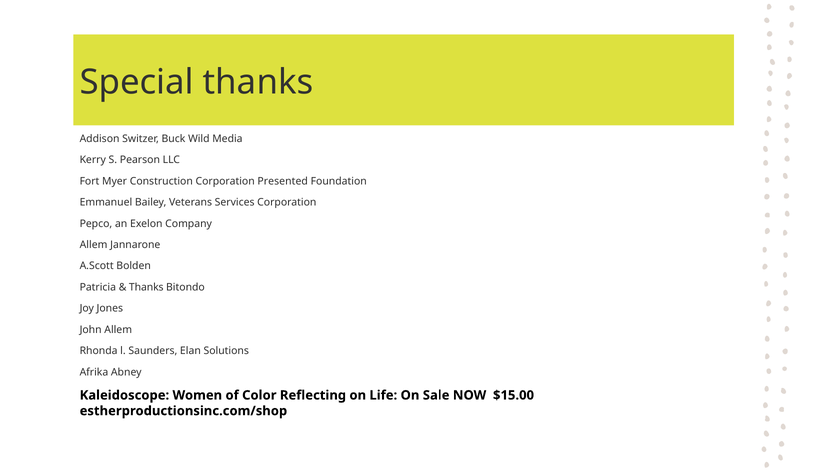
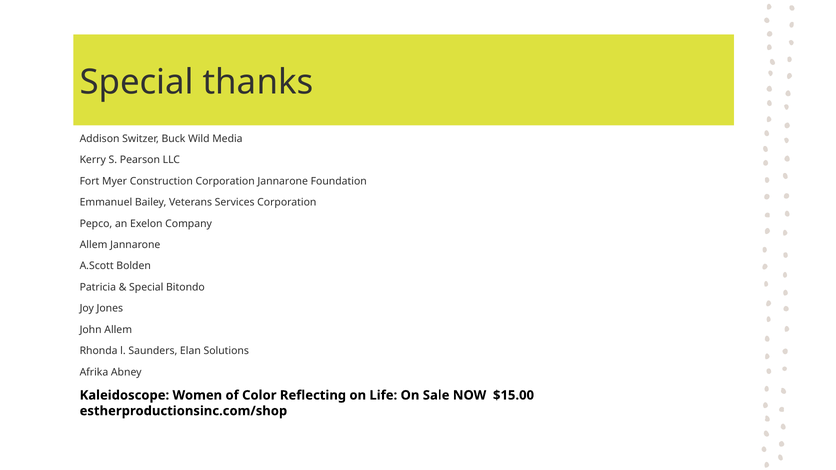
Corporation Presented: Presented -> Jannarone (283, 181)
Thanks: Thanks -> Special (146, 287)
